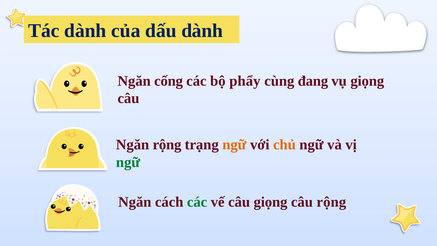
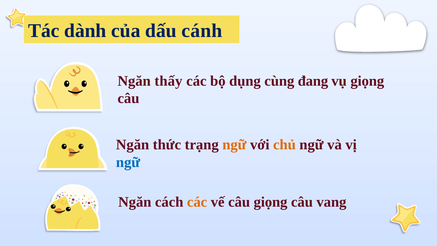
dấu dành: dành -> cánh (202, 31)
cống: cống -> thấy (168, 81)
phẩy: phẩy -> dụng (245, 81)
Ngăn rộng: rộng -> thức (167, 145)
ngữ colour: green -> blue (128, 162)
các colour: green -> orange (197, 202)
câu rộng: rộng -> vang (331, 202)
